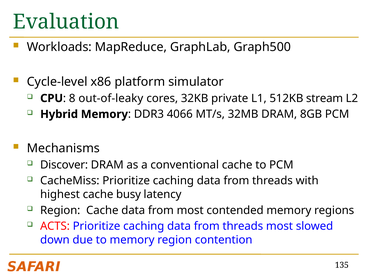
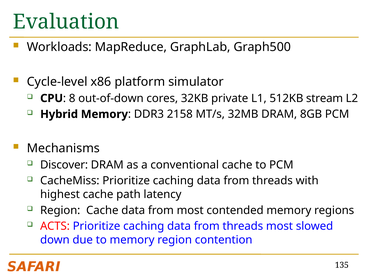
out-of-leaky: out-of-leaky -> out-of-down (111, 98)
4066: 4066 -> 2158 (180, 114)
busy: busy -> path (128, 194)
